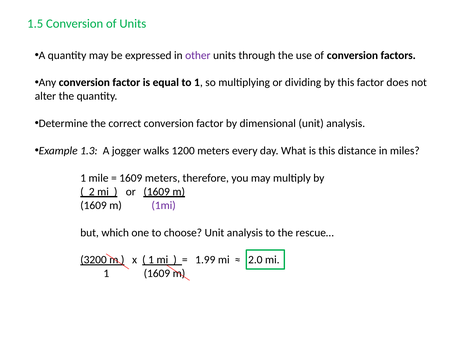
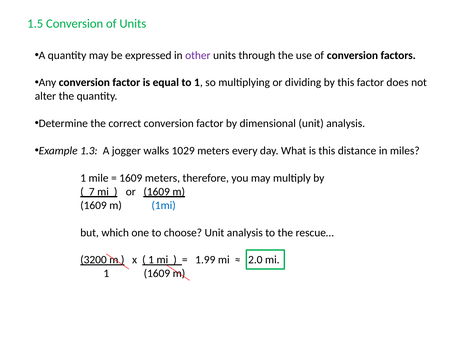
1200: 1200 -> 1029 (183, 151)
2: 2 -> 7 (92, 192)
1mi colour: purple -> blue (164, 205)
